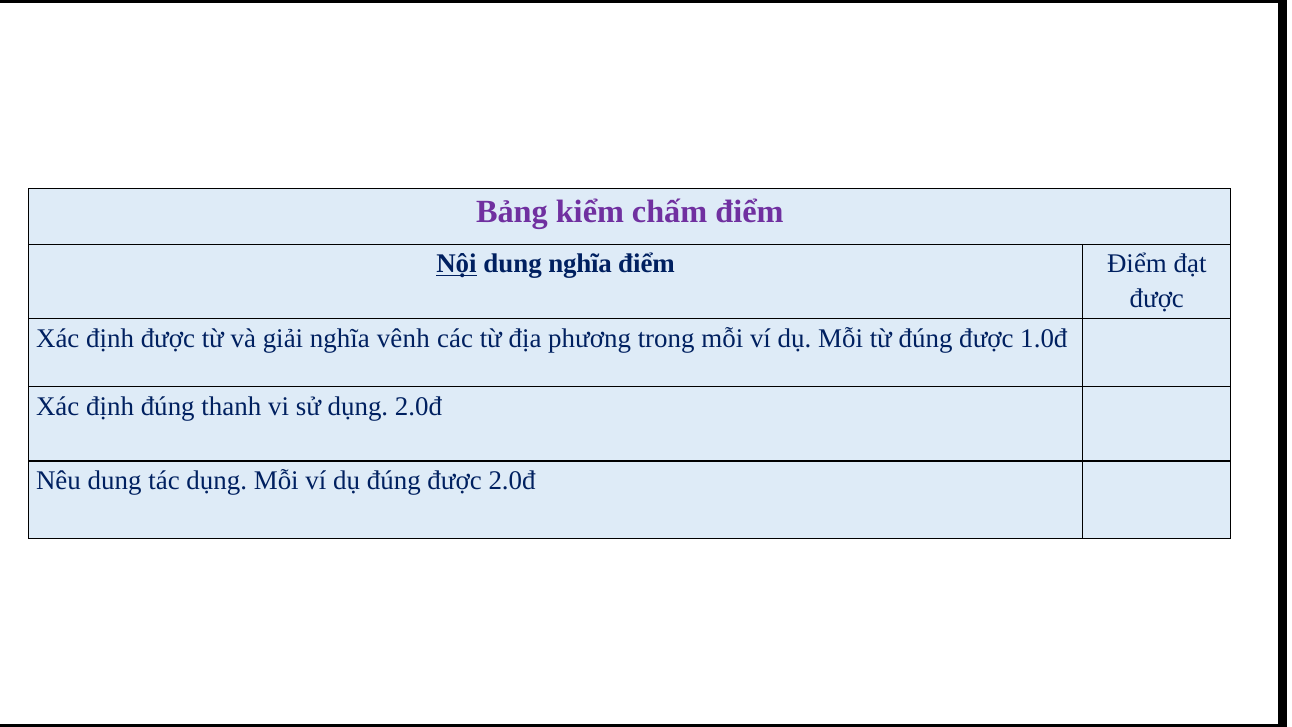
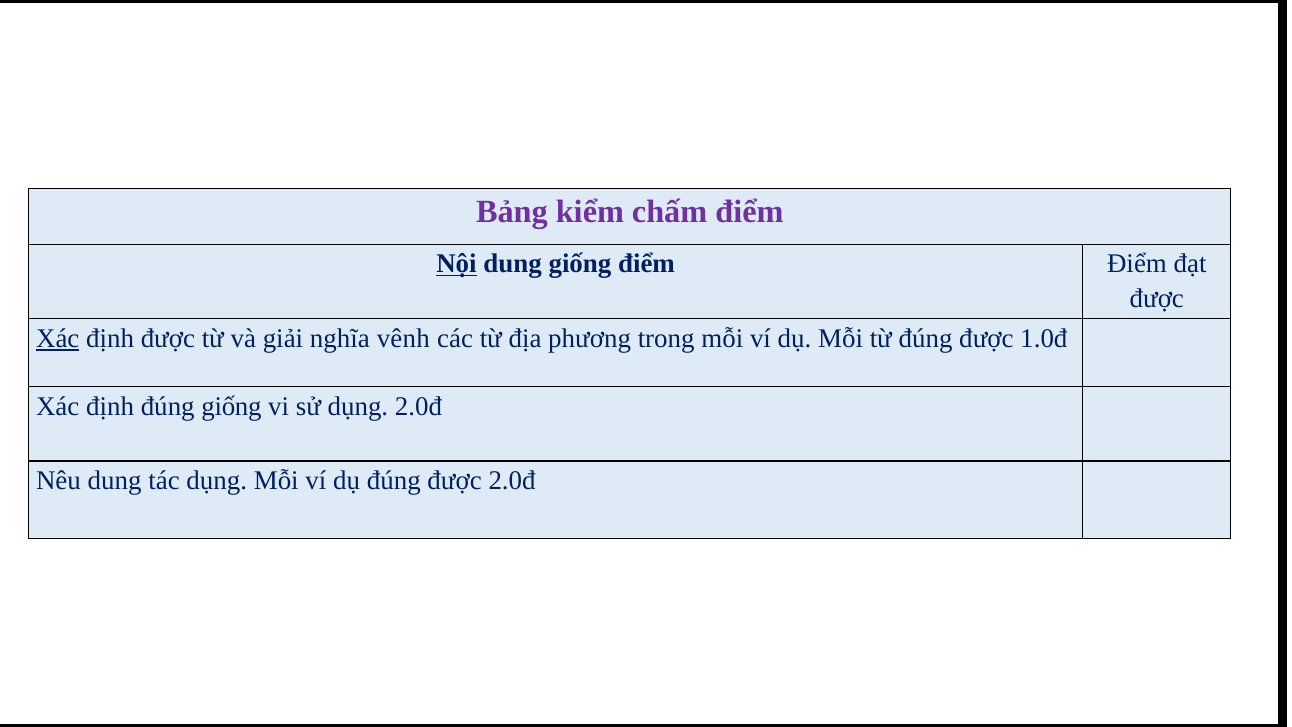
dung nghĩa: nghĩa -> giống (580, 264)
Xác underline: none -> present (58, 338)
đúng thanh: thanh -> giống (231, 406)
